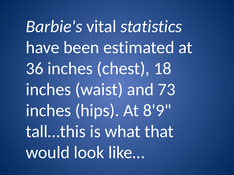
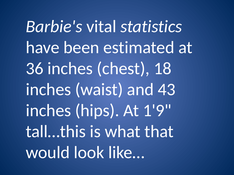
73: 73 -> 43 (167, 90)
8'9: 8'9 -> 1'9 (157, 111)
